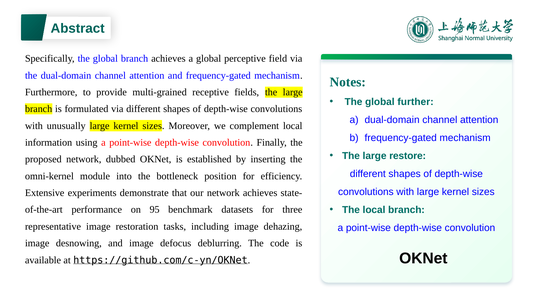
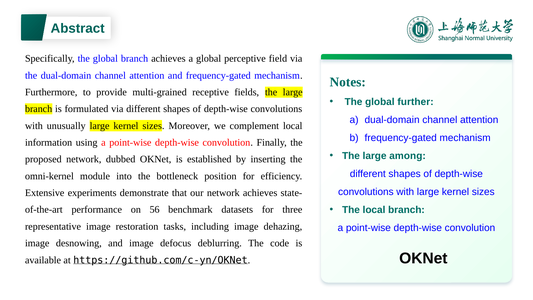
restore: restore -> among (408, 156)
95: 95 -> 56 (155, 210)
